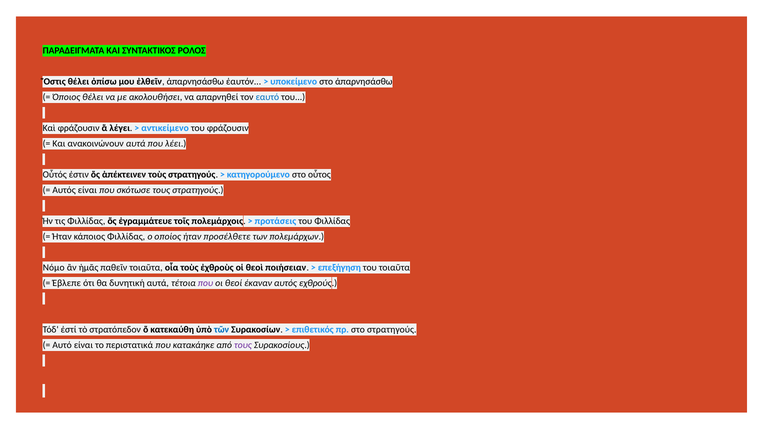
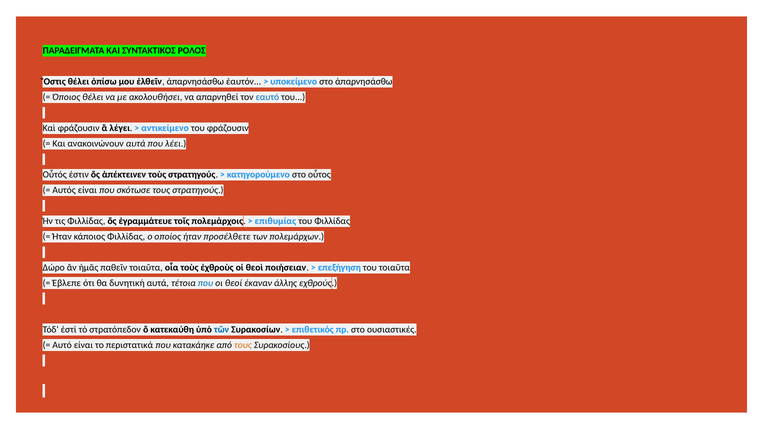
προτάσεις: προτάσεις -> επιθυμίας (275, 221)
Νόμο: Νόμο -> Δώρο (54, 268)
που colour: purple -> blue (205, 283)
έκαναν αυτός: αυτός -> άλλης (285, 283)
στο στρατηγούς: στρατηγούς -> ουσιαστικές (392, 330)
τους colour: purple -> orange (243, 345)
